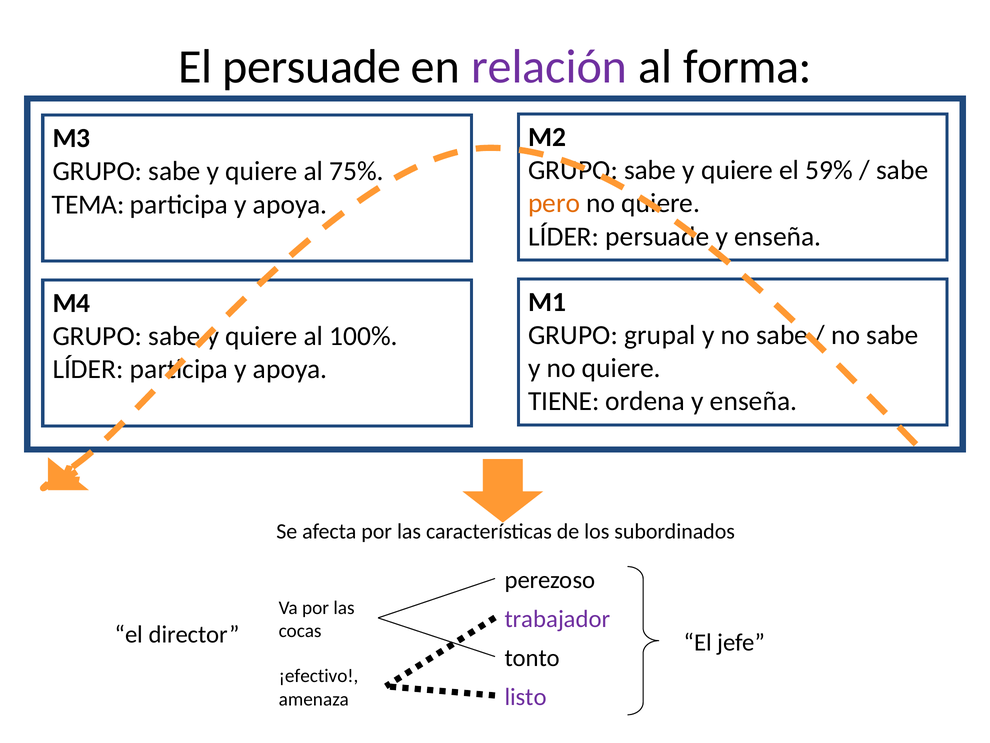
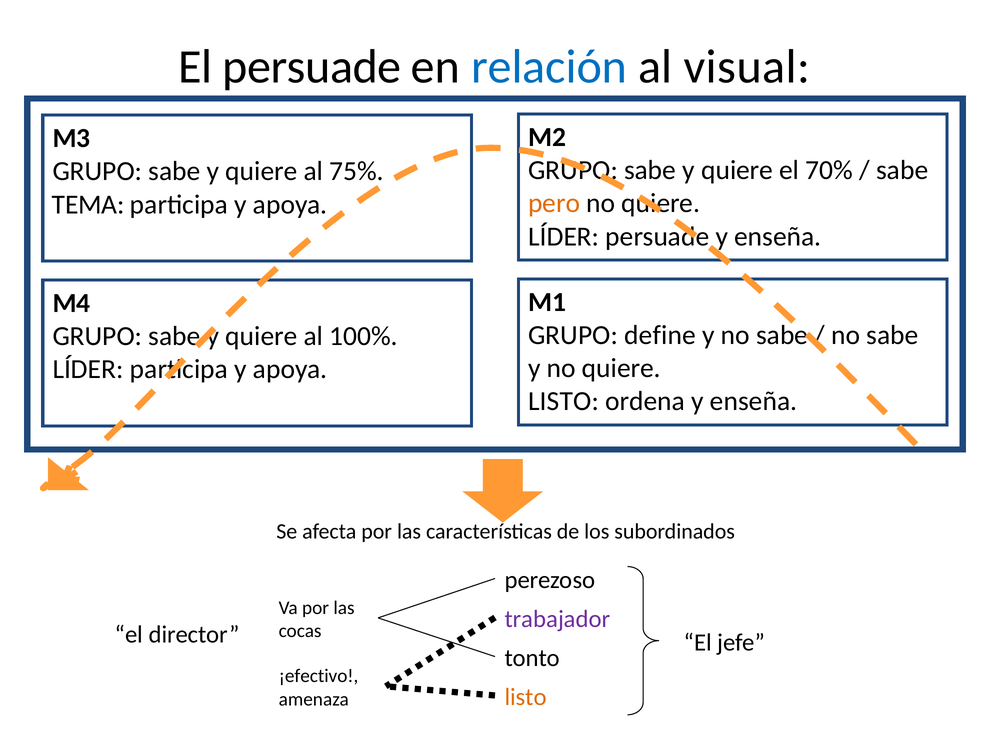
relación colour: purple -> blue (549, 67)
forma: forma -> visual (747, 67)
59%: 59% -> 70% (829, 170)
grupal: grupal -> define (660, 335)
TIENE: TIENE -> LISTO (564, 401)
listo colour: purple -> orange (526, 697)
